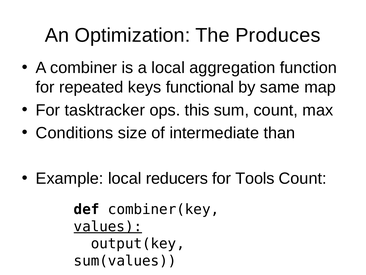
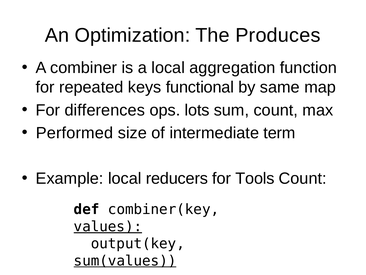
tasktracker: tasktracker -> differences (105, 110)
this: this -> lots (197, 110)
Conditions: Conditions -> Performed (74, 133)
than: than -> term (279, 133)
sum(values underline: none -> present (125, 260)
